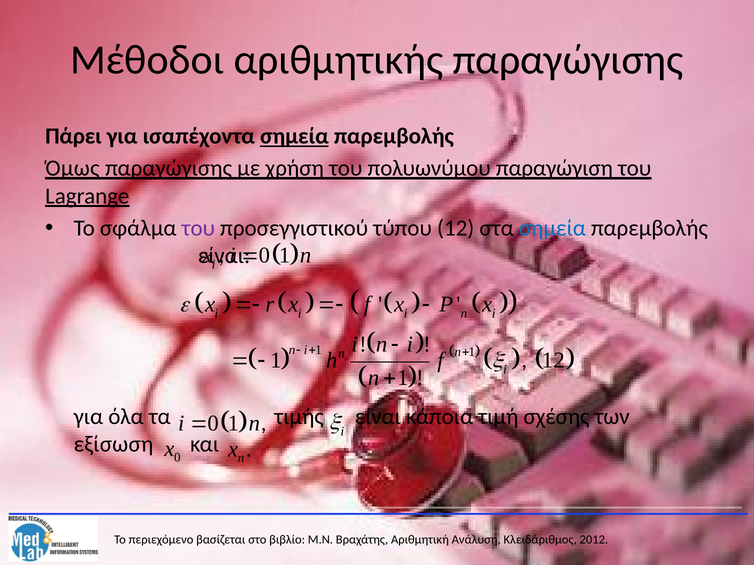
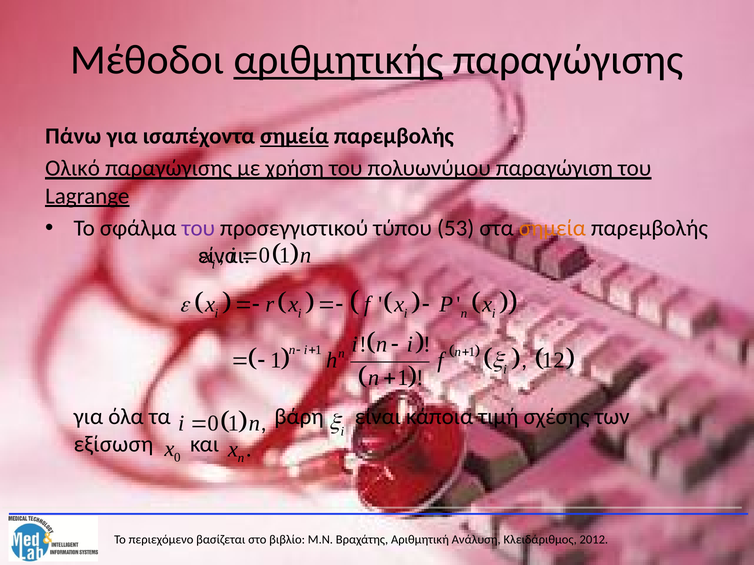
αριθμητικής underline: none -> present (338, 60)
Πάρει: Πάρει -> Πάνω (73, 136)
Όμως: Όμως -> Ολικό (73, 169)
τύπου 12: 12 -> 53 (456, 228)
σημεία colour: blue -> orange (552, 228)
τιμής: τιμής -> βάρη (299, 417)
